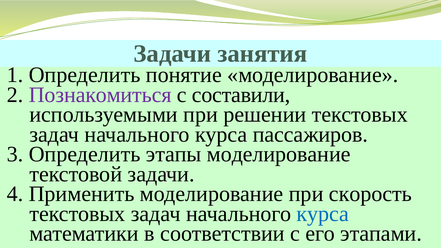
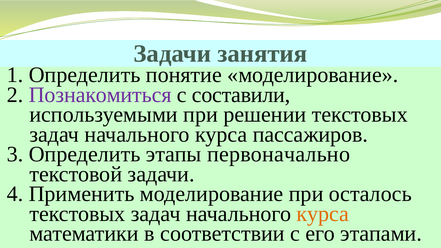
этапы моделирование: моделирование -> первоначально (279, 154)
скорость: скорость -> осталось (370, 194)
курса colour: blue -> orange (323, 214)
